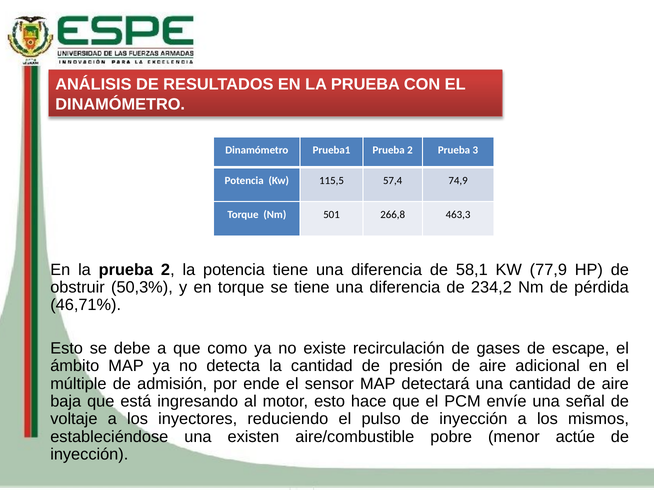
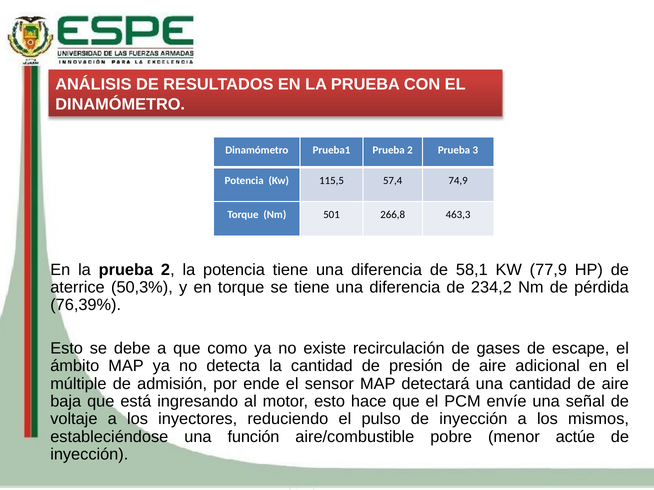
obstruir: obstruir -> aterrice (77, 288)
46,71%: 46,71% -> 76,39% (86, 305)
existen: existen -> función (254, 437)
